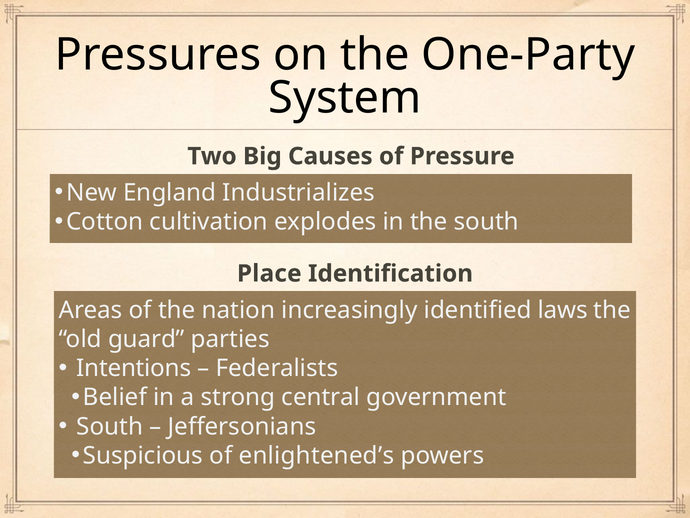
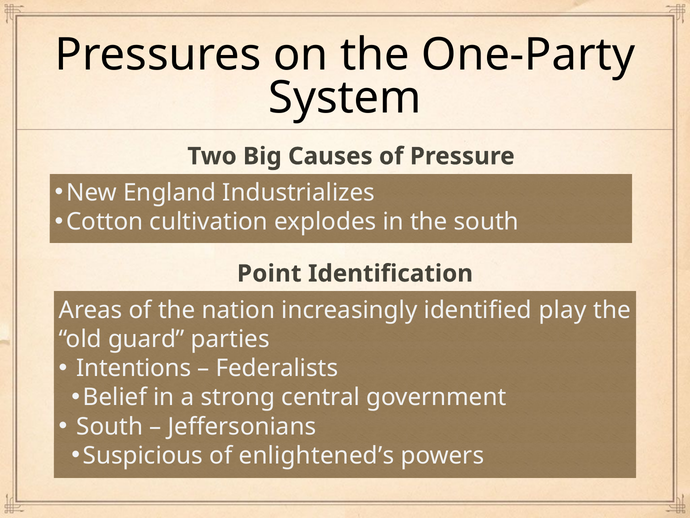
Place: Place -> Point (269, 273)
laws: laws -> play (562, 310)
